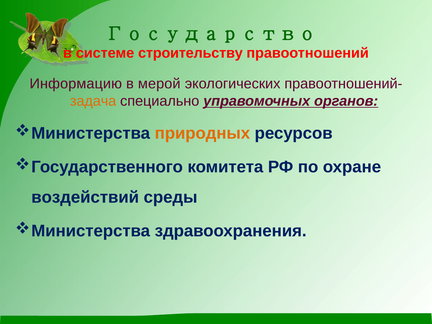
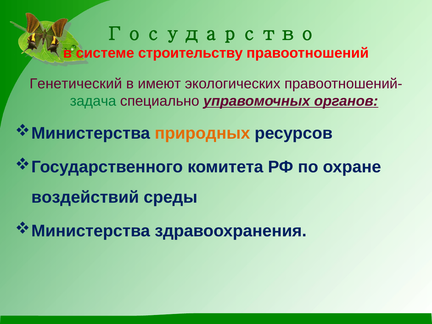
Информацию: Информацию -> Генетический (76, 84)
мерой: мерой -> имеют (159, 84)
задача colour: orange -> green (93, 101)
